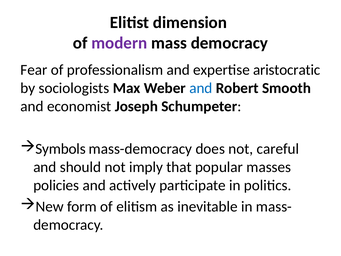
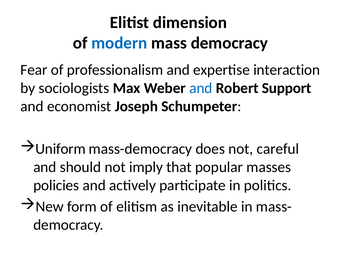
modern colour: purple -> blue (119, 43)
aristocratic: aristocratic -> interaction (287, 70)
Smooth: Smooth -> Support (287, 88)
Symbols: Symbols -> Uniform (61, 149)
